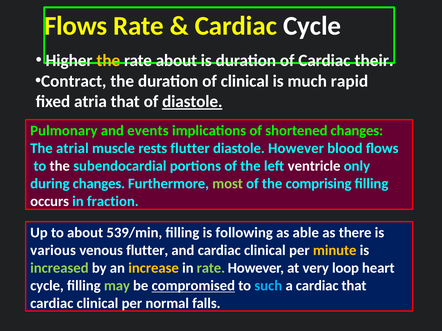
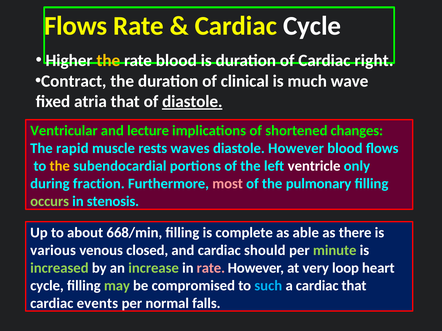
rate about: about -> blood (176, 60)
their: their -> right (374, 60)
rapid: rapid -> wave (350, 81)
Pulmonary: Pulmonary -> Ventricular (64, 131)
events: events -> lecture (148, 131)
atrial: atrial -> rapid (72, 149)
rests flutter: flutter -> waves (190, 149)
the colour: white -> yellow (60, 166)
during changes: changes -> fraction (99, 184)
most colour: light green -> pink (228, 184)
comprising: comprising -> pulmonary (319, 184)
occurs colour: white -> light green (50, 202)
fraction: fraction -> stenosis (113, 202)
539/min: 539/min -> 668/min (134, 233)
following: following -> complete (244, 233)
venous flutter: flutter -> closed (147, 251)
and cardiac clinical: clinical -> should (265, 251)
minute colour: yellow -> light green (335, 251)
increase colour: yellow -> light green (154, 268)
rate colour: light green -> pink (211, 268)
compromised underline: present -> none (193, 286)
clinical: clinical -> events (97, 304)
